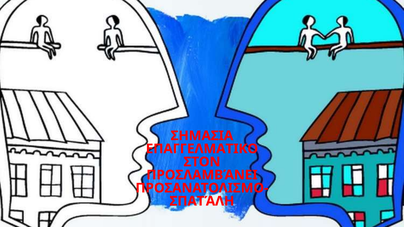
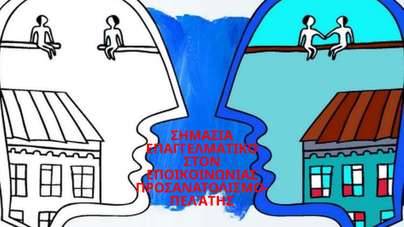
ΠΡΟΣΛΑΜΒΆΝΕΙ: ΠΡΟΣΛΑΜΒΆΝΕΙ -> ΕΠΟΙΚΟΙΝΩΝΙΑΣ (202, 175)
ΣΠΑΤΆΛΗ: ΣΠΑΤΆΛΗ -> ΠΕΛΆΤΗΣ (202, 201)
